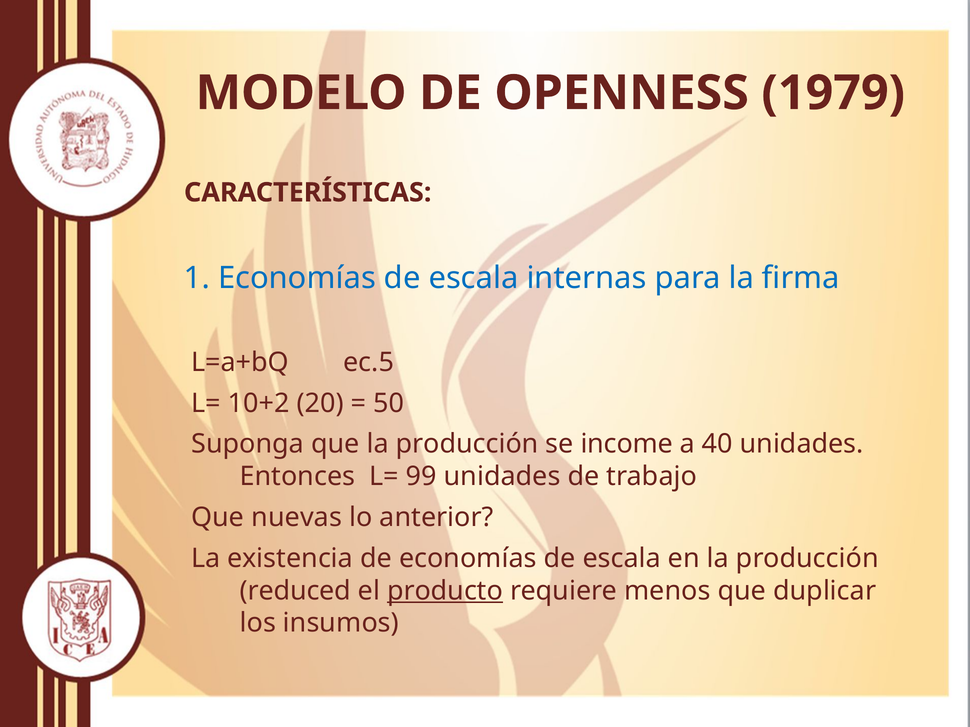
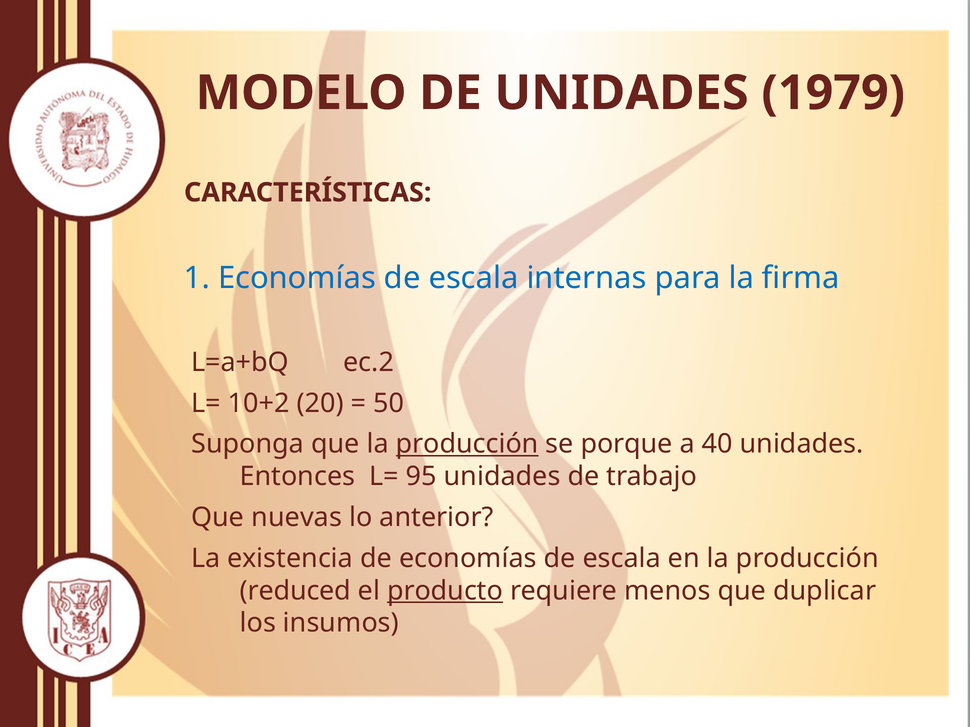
DE OPENNESS: OPENNESS -> UNIDADES (622, 93)
ec.5: ec.5 -> ec.2 (369, 362)
producción underline: none -> present (467, 444)
income: income -> porque (627, 444)
99: 99 -> 95 (421, 477)
